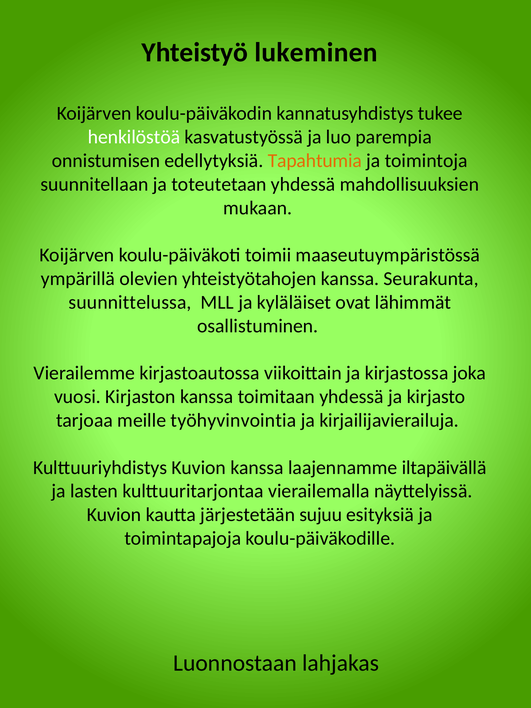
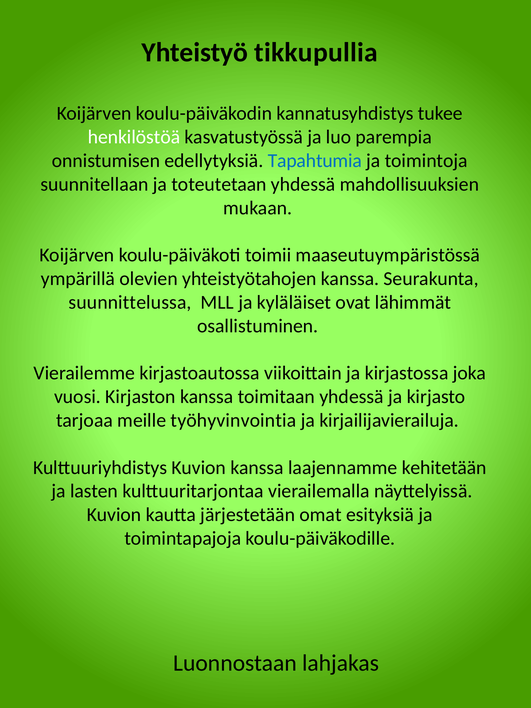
lukeminen: lukeminen -> tikkupullia (316, 53)
Tapahtumia colour: orange -> blue (315, 161)
iltapäivällä: iltapäivällä -> kehitetään (444, 468)
sujuu: sujuu -> omat (321, 515)
